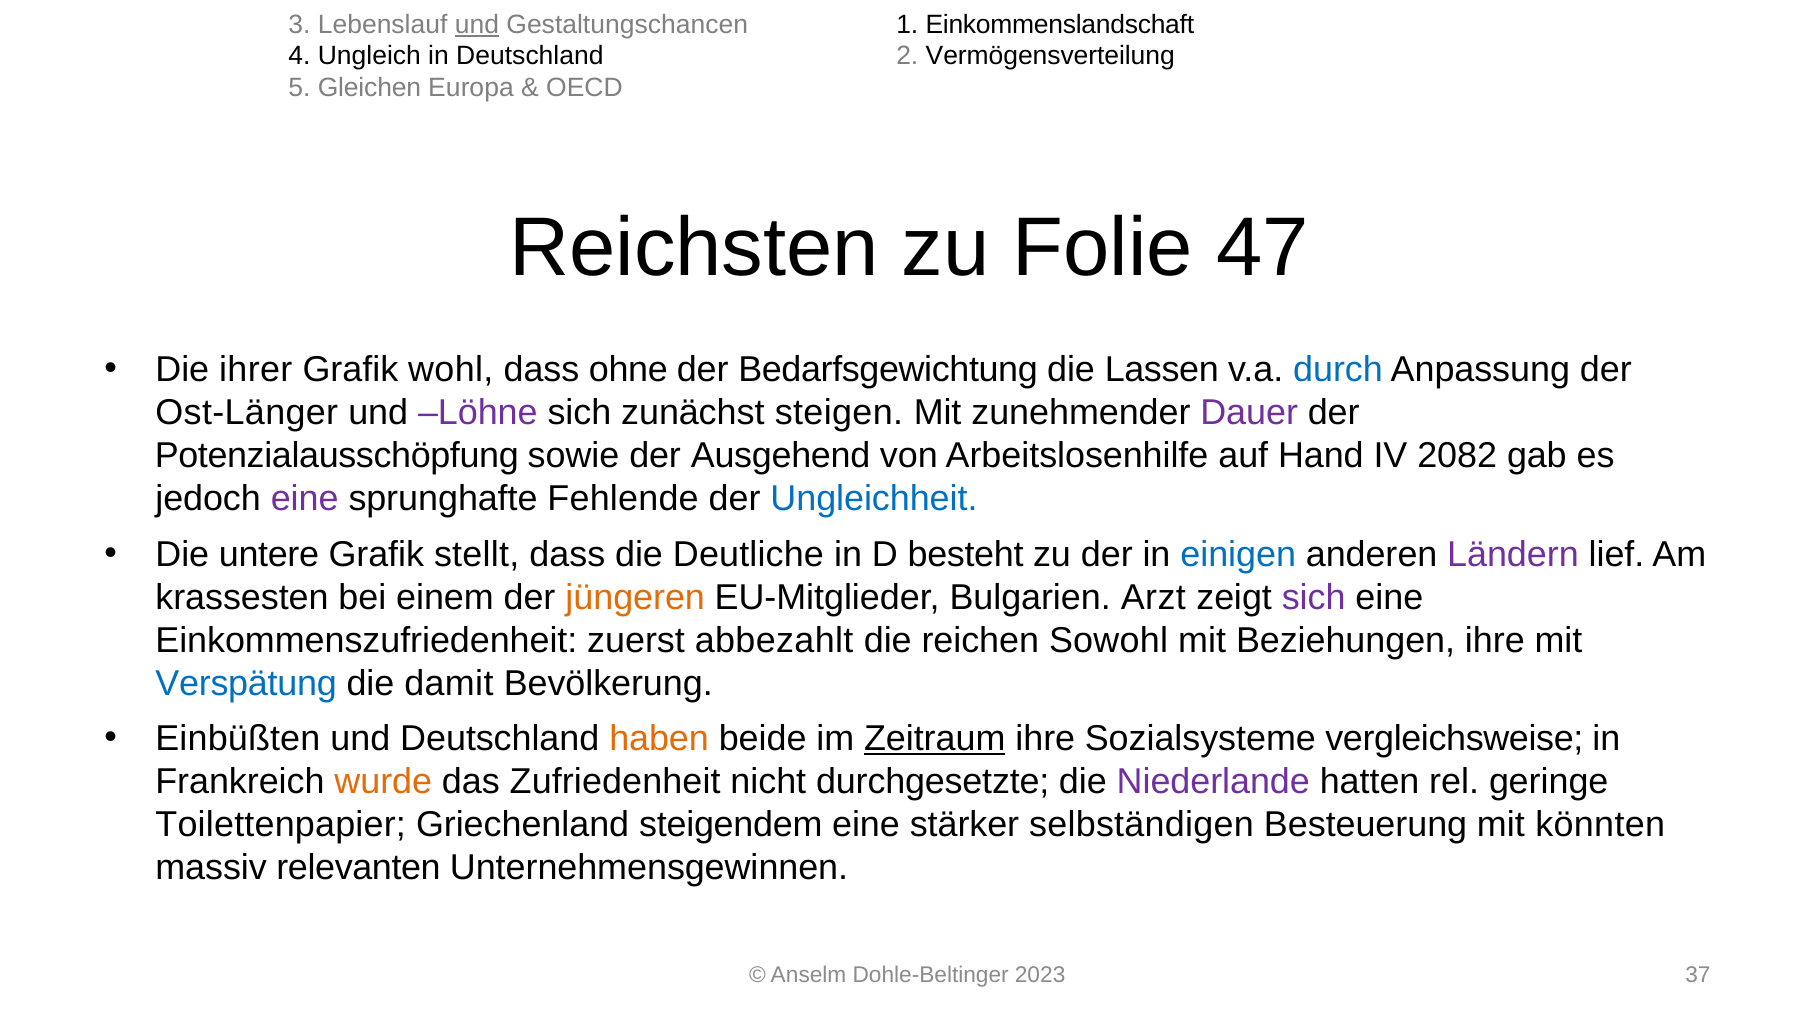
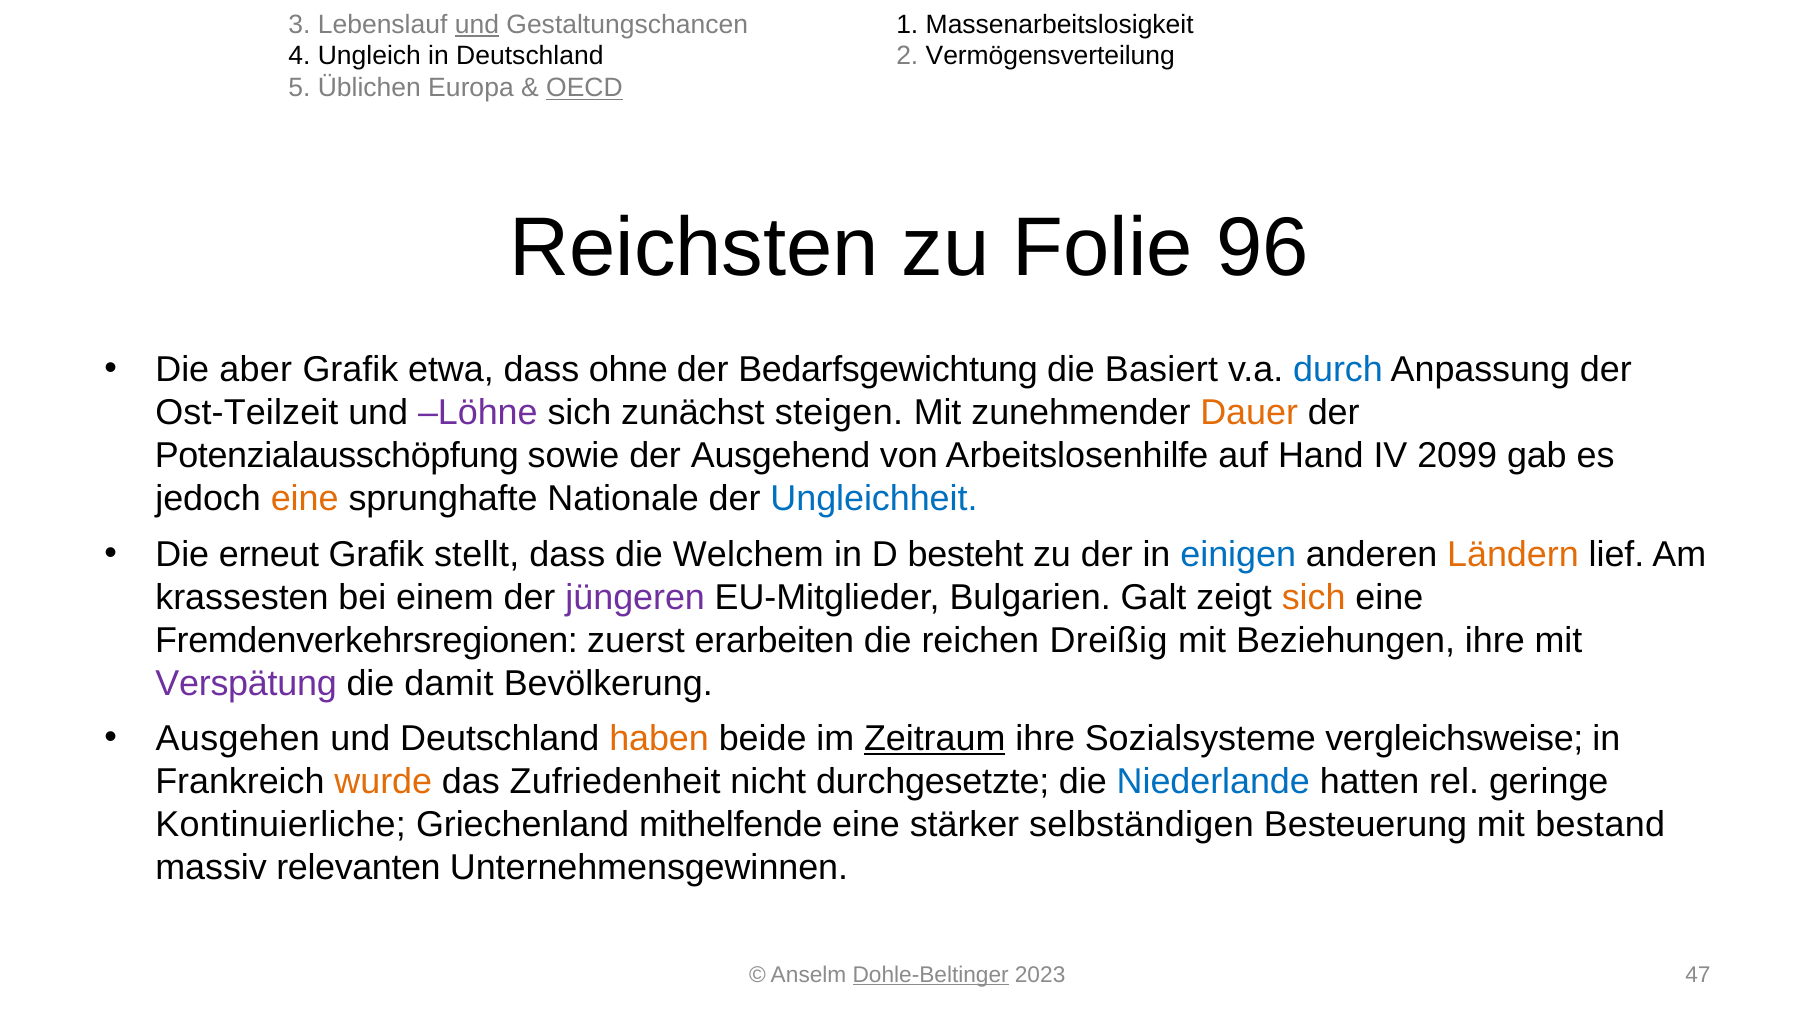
Einkommenslandschaft: Einkommenslandschaft -> Massenarbeitslosigkeit (1060, 24)
Gleichen: Gleichen -> Üblichen (369, 88)
OECD underline: none -> present (584, 88)
47: 47 -> 96 (1262, 248)
ihrer: ihrer -> aber (256, 370)
wohl: wohl -> etwa (451, 370)
Lassen: Lassen -> Basiert (1161, 370)
Ost-Länger: Ost-Länger -> Ost-Teilzeit (247, 413)
Dauer colour: purple -> orange (1249, 413)
2082: 2082 -> 2099 (1457, 456)
eine colour: purple -> orange (305, 499)
Fehlende: Fehlende -> Nationale (623, 499)
untere: untere -> erneut (269, 554)
Deutliche: Deutliche -> Welchem (748, 554)
Ländern colour: purple -> orange (1513, 554)
jüngeren colour: orange -> purple (635, 597)
Arzt: Arzt -> Galt (1154, 597)
sich colour: purple -> orange (1314, 597)
Einkommenszufriedenheit: Einkommenszufriedenheit -> Fremdenverkehrsregionen (367, 640)
abbezahlt: abbezahlt -> erarbeiten (774, 640)
Sowohl: Sowohl -> Dreißig (1109, 640)
Verspätung colour: blue -> purple (246, 684)
Einbüßten: Einbüßten -> Ausgehen (238, 739)
Niederlande colour: purple -> blue (1213, 782)
Toilettenpapier: Toilettenpapier -> Kontinuierliche (281, 825)
steigendem: steigendem -> mithelfende (731, 825)
könnten: könnten -> bestand (1600, 825)
Dohle-Beltinger underline: none -> present (931, 975)
37: 37 -> 47 (1698, 975)
